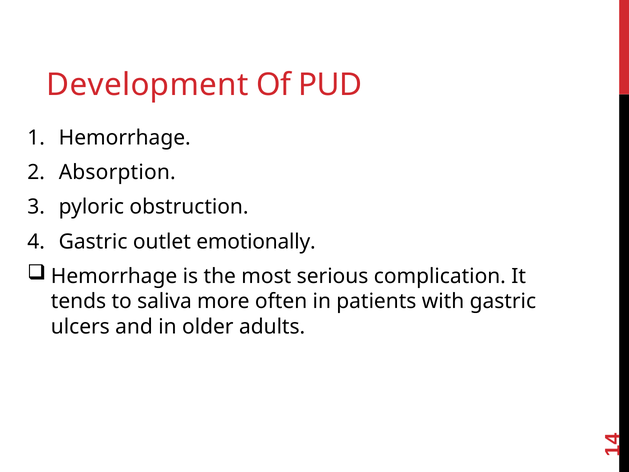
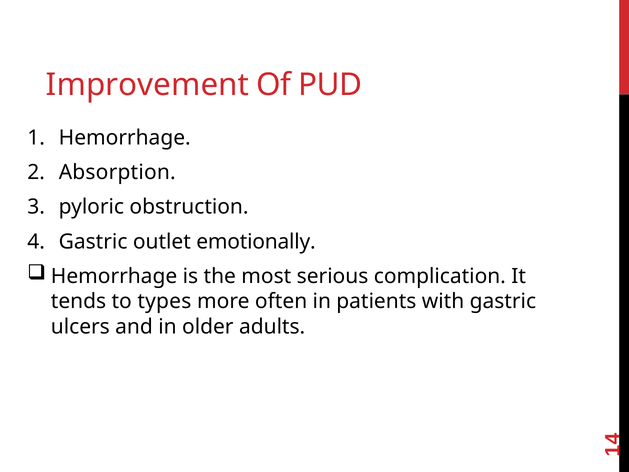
Development: Development -> Improvement (148, 85)
saliva: saliva -> types (164, 301)
